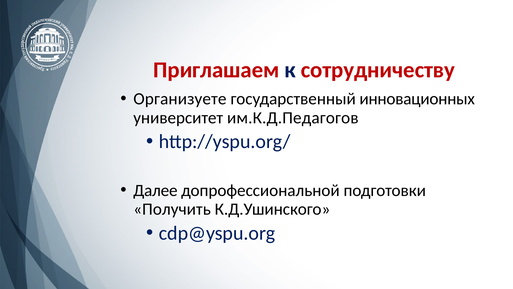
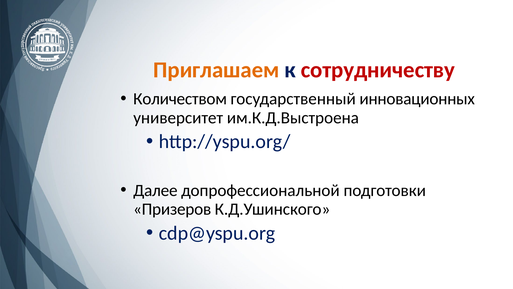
Приглашаем colour: red -> orange (216, 70)
Организуете: Организуете -> Количеством (180, 99)
им.К.Д.Педагогов: им.К.Д.Педагогов -> им.К.Д.Выстроена (293, 118)
Получить: Получить -> Призеров (172, 209)
